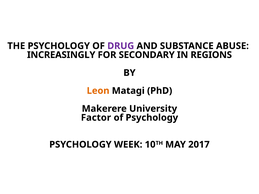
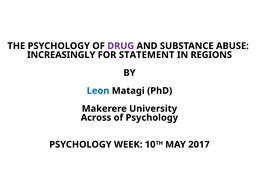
SECONDARY: SECONDARY -> STATEMENT (147, 55)
Leon colour: orange -> blue (98, 91)
Factor: Factor -> Across (96, 118)
